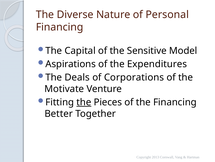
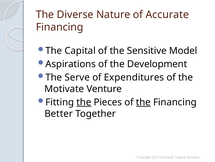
Personal: Personal -> Accurate (167, 15)
Expenditures: Expenditures -> Development (157, 64)
Deals: Deals -> Serve (77, 77)
Corporations: Corporations -> Expenditures (134, 77)
the underline: none -> present (143, 102)
